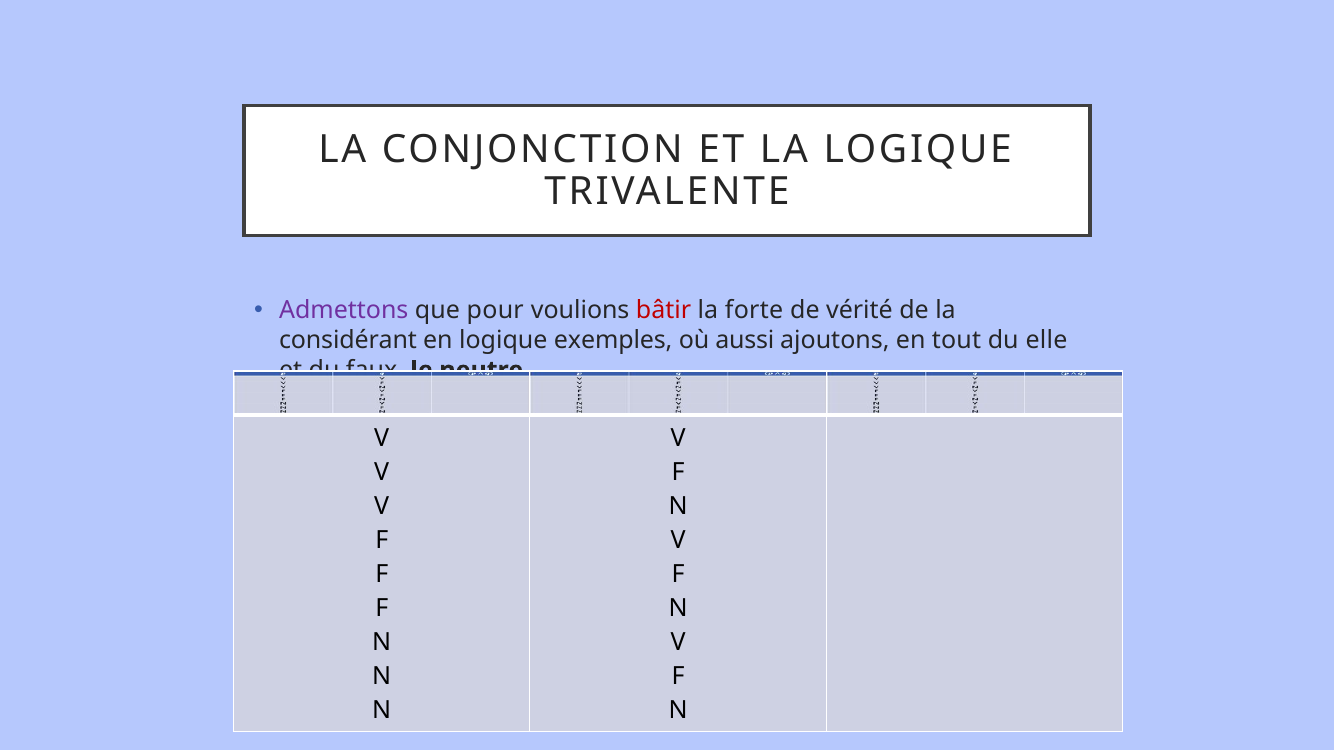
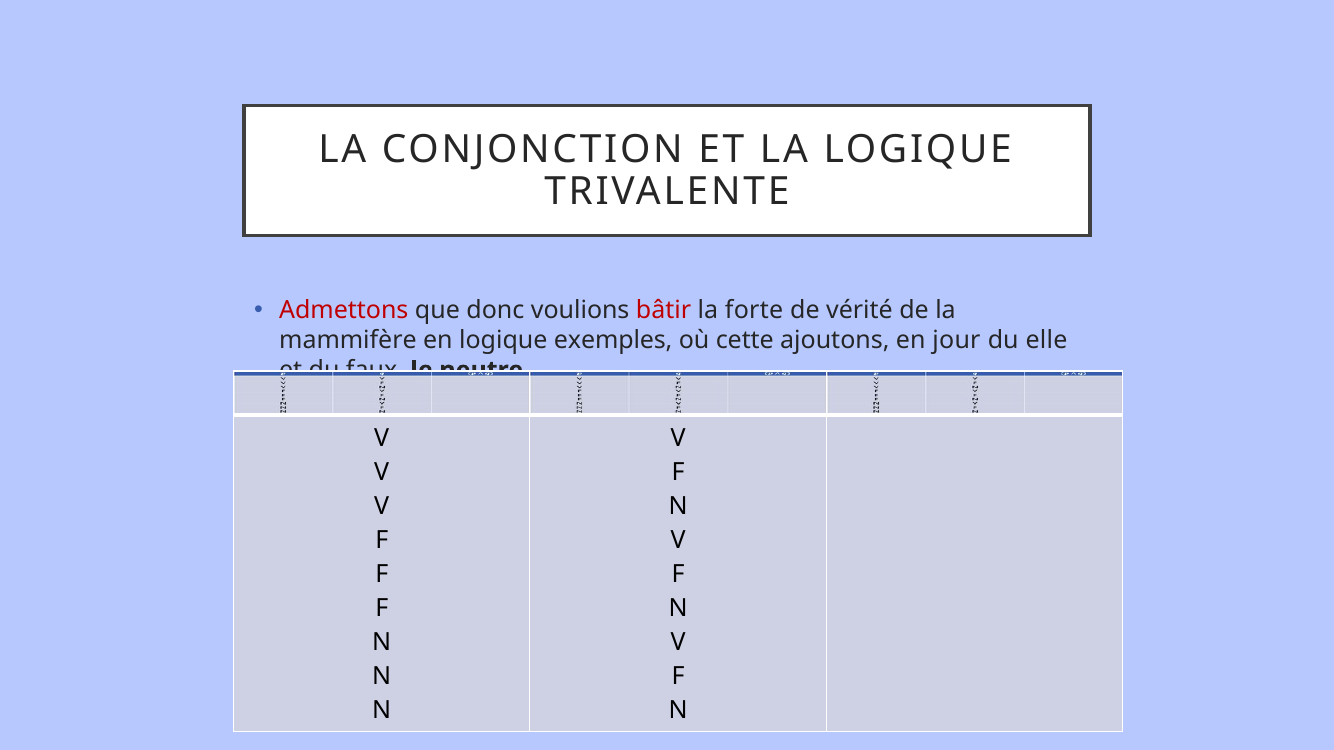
Admettons colour: purple -> red (344, 310)
pour: pour -> donc (495, 310)
considérant: considérant -> mammifère (348, 340)
aussi: aussi -> cette (745, 340)
tout: tout -> jour (956, 340)
